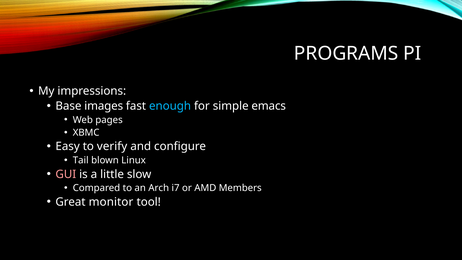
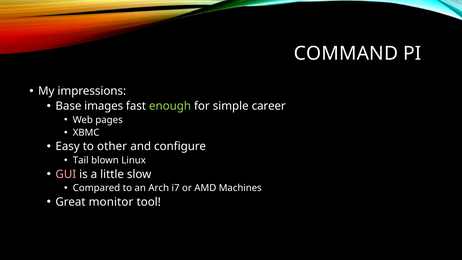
PROGRAMS: PROGRAMS -> COMMAND (346, 53)
enough colour: light blue -> light green (170, 106)
emacs: emacs -> career (269, 106)
verify: verify -> other (112, 146)
Members: Members -> Machines (240, 188)
